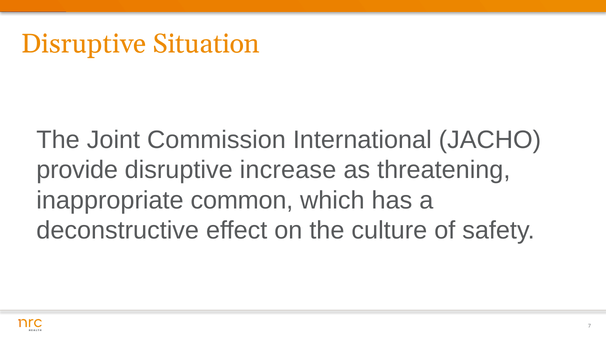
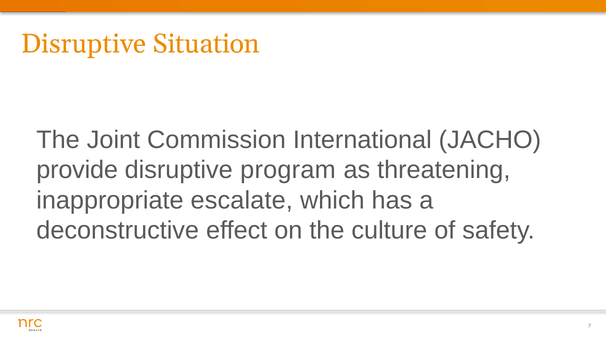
increase: increase -> program (288, 170)
common: common -> escalate (242, 200)
